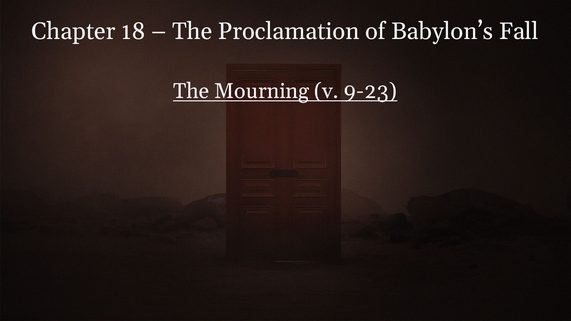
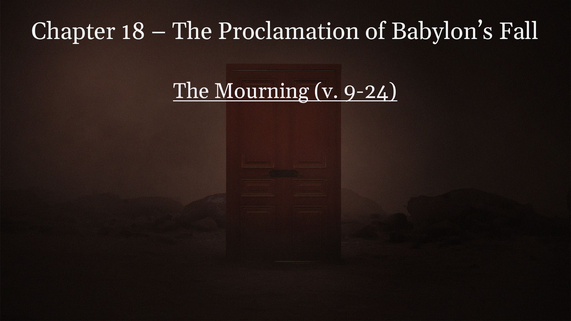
9-23: 9-23 -> 9-24 (370, 91)
